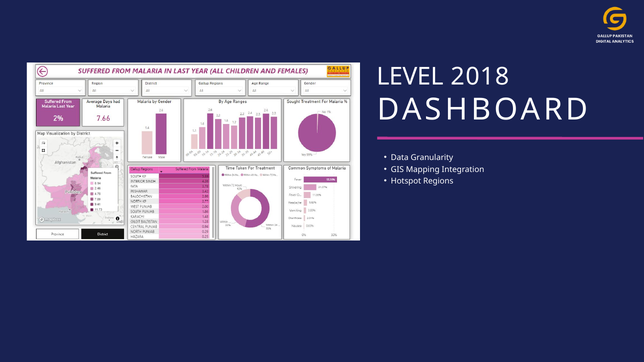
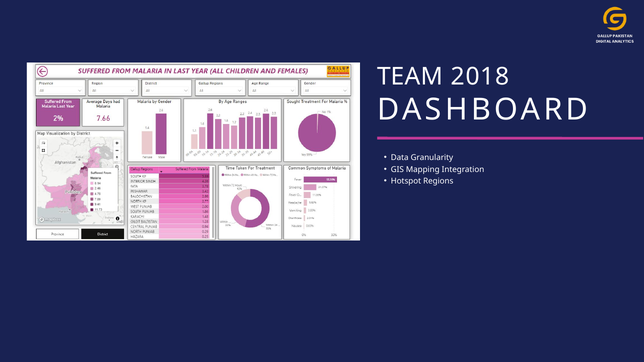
LEVEL: LEVEL -> TEAM (410, 77)
